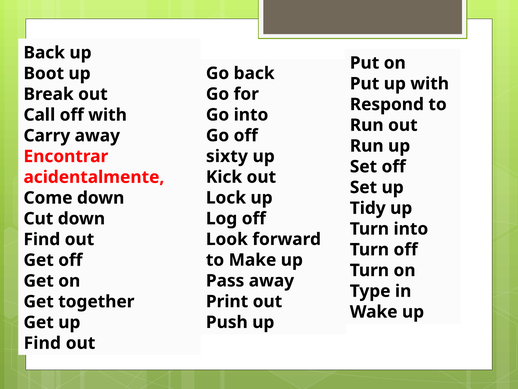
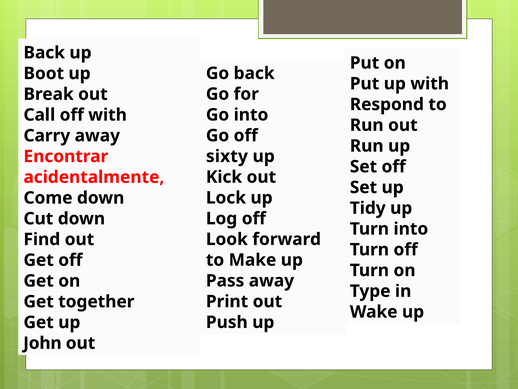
Find: Find -> John (42, 343)
